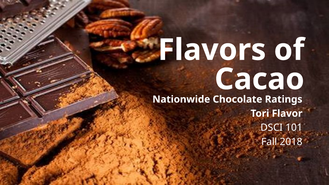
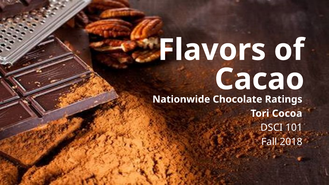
Flavor: Flavor -> Cocoa (287, 114)
